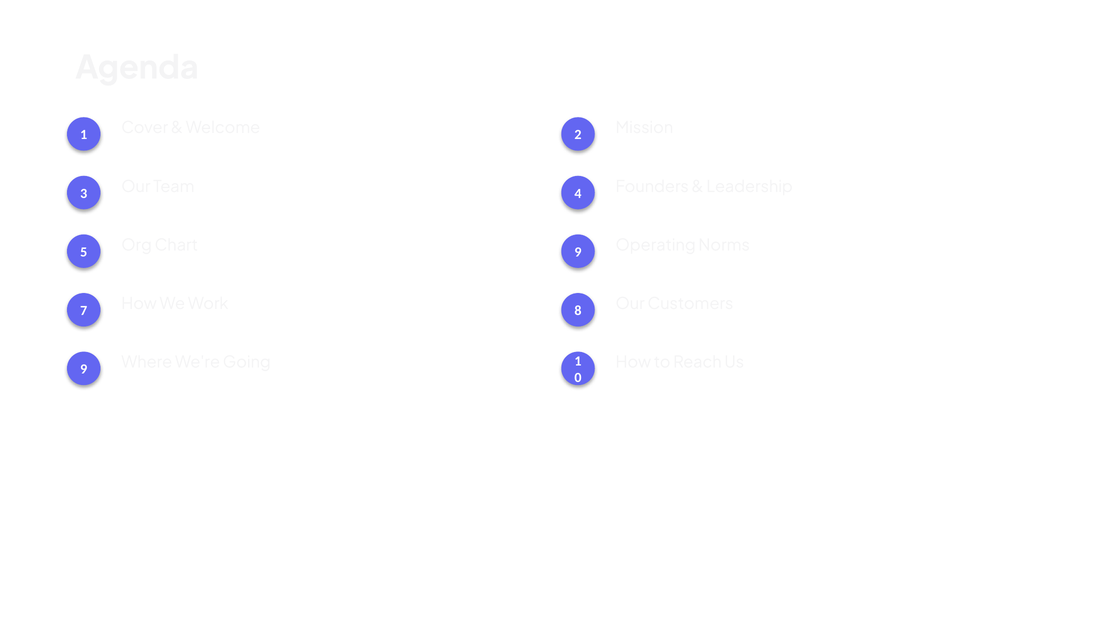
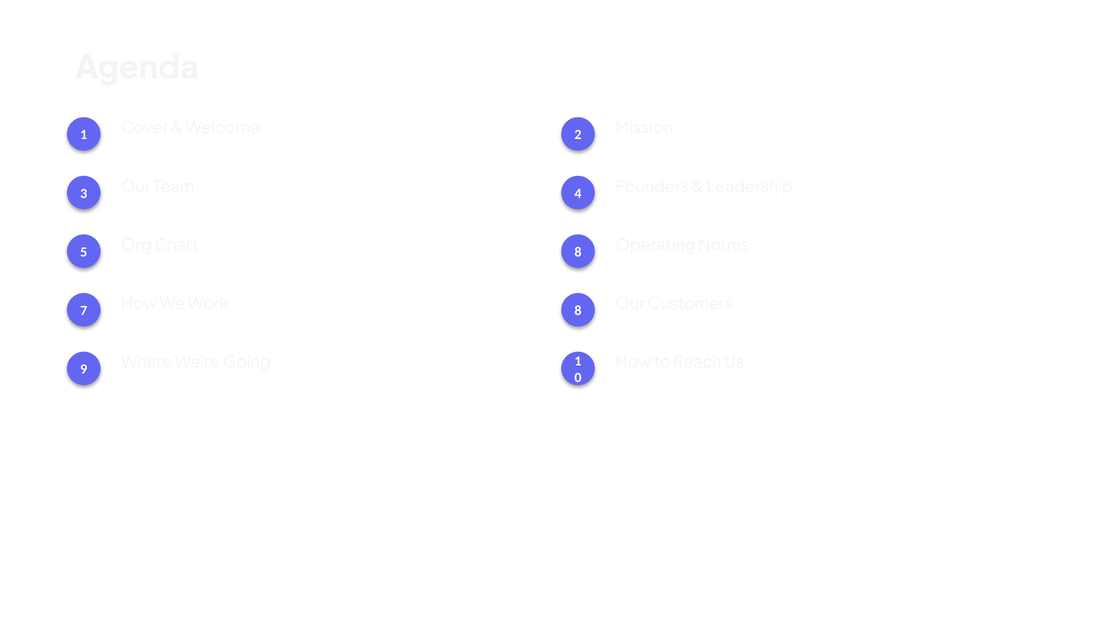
Chart 9: 9 -> 8 (578, 252)
